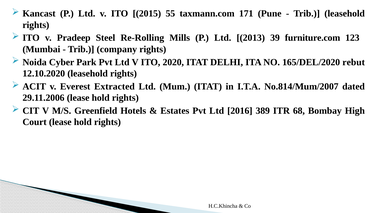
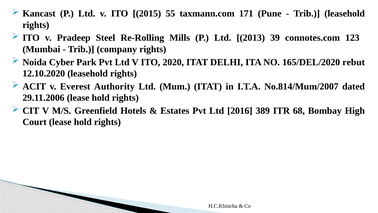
furniture.com: furniture.com -> connotes.com (312, 38)
Extracted: Extracted -> Authority (114, 86)
